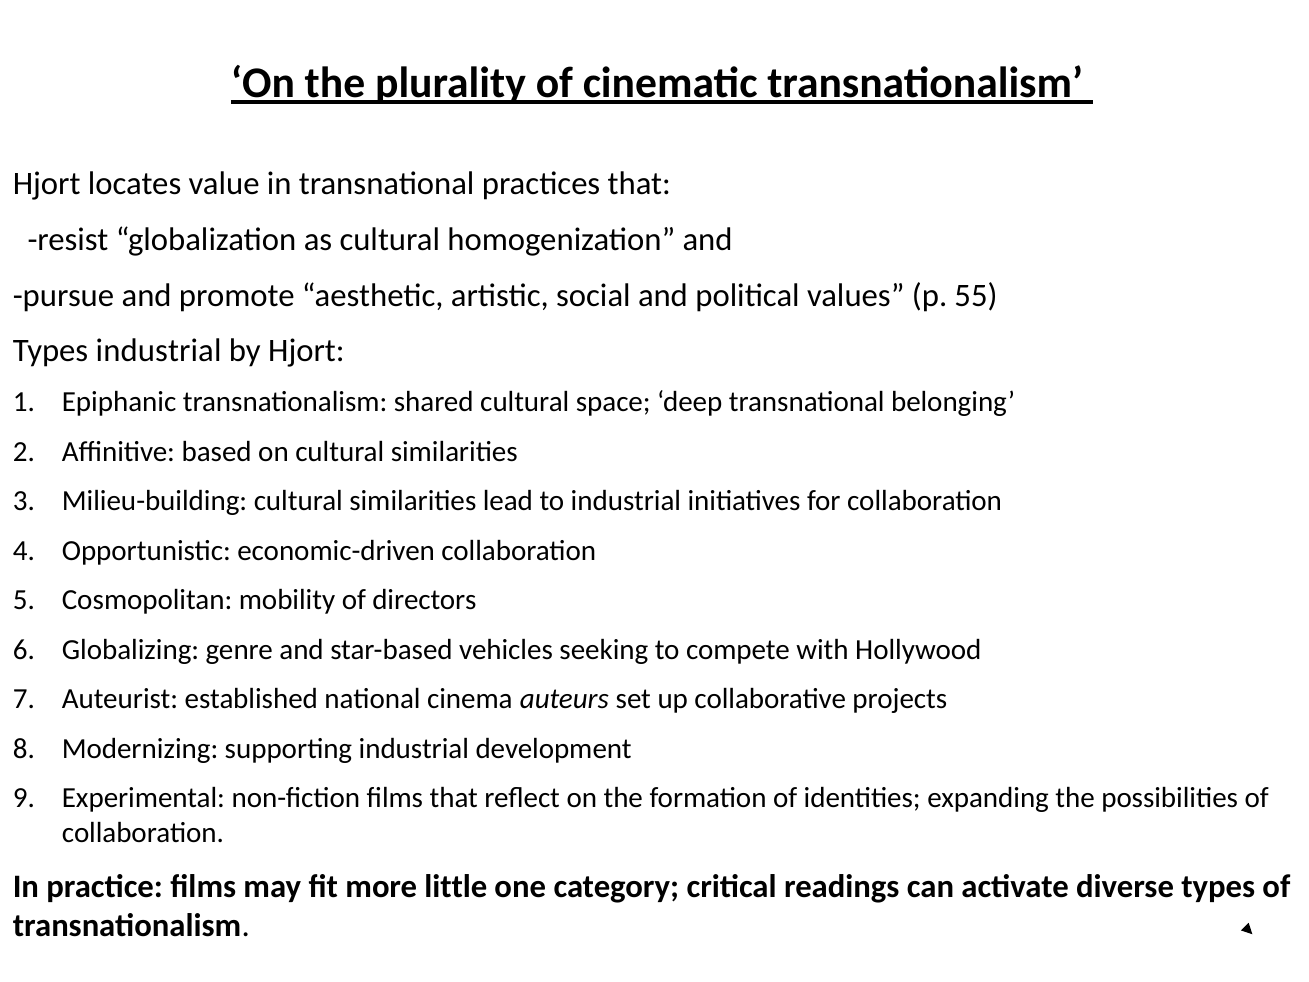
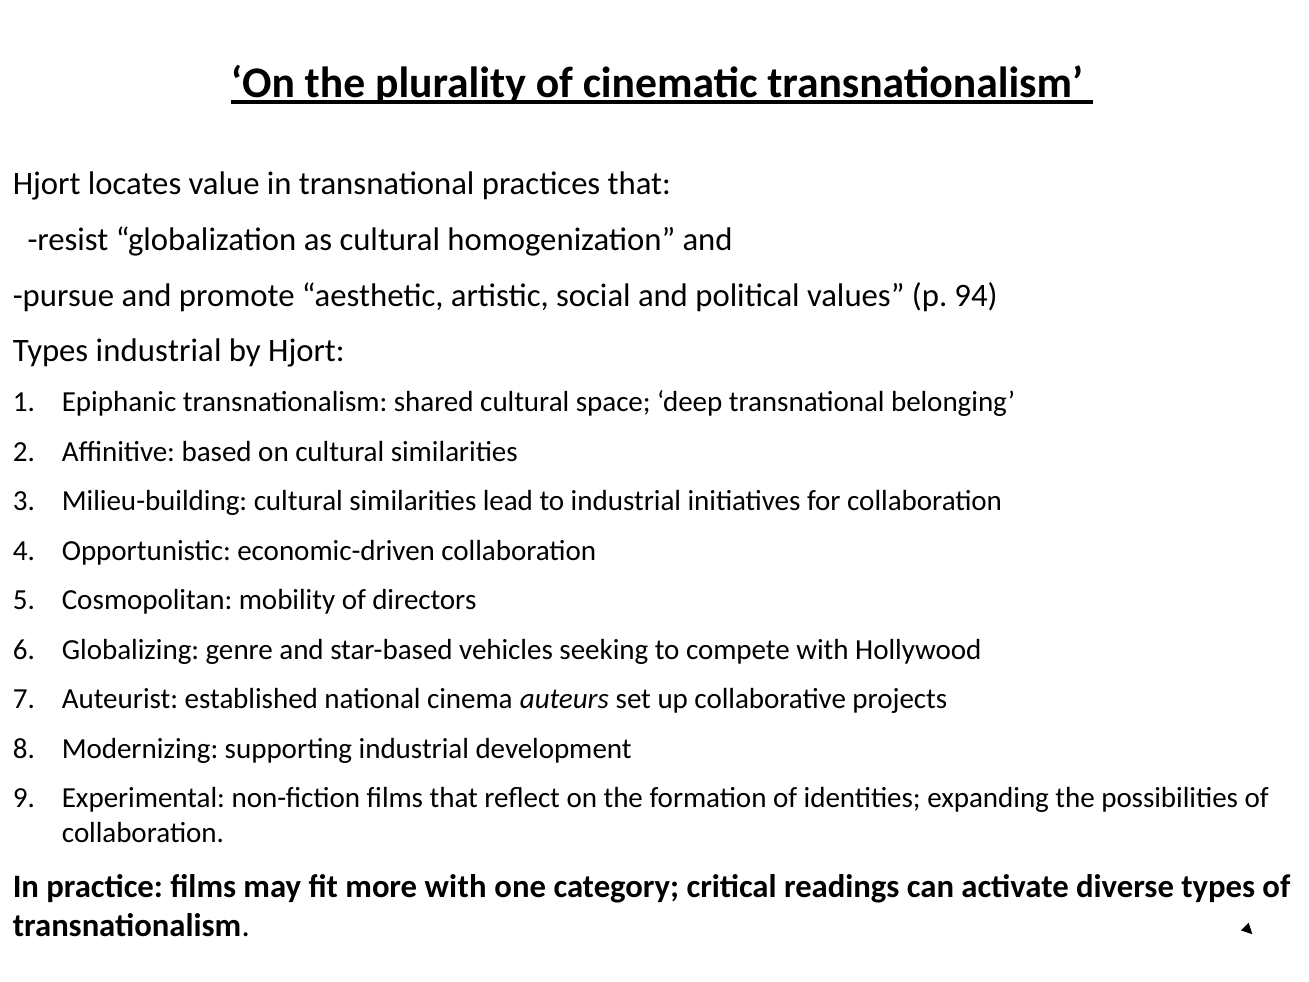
55: 55 -> 94 (976, 295)
more little: little -> with (456, 886)
